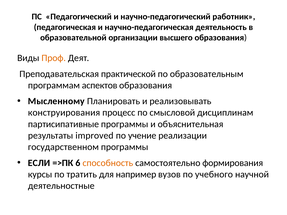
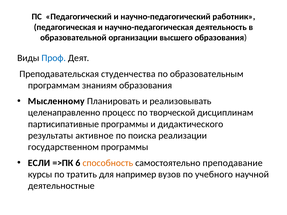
Проф colour: orange -> blue (54, 58)
практической: практической -> студенчества (128, 74)
аспектов: аспектов -> знаниям (100, 85)
конструирования: конструирования -> целенаправленно (64, 113)
смысловой: смысловой -> творческой (172, 113)
объяснительная: объяснительная -> дидактического (190, 124)
improved: improved -> активное (94, 136)
учение: учение -> поиска (142, 136)
формирования: формирования -> преподавание (233, 163)
